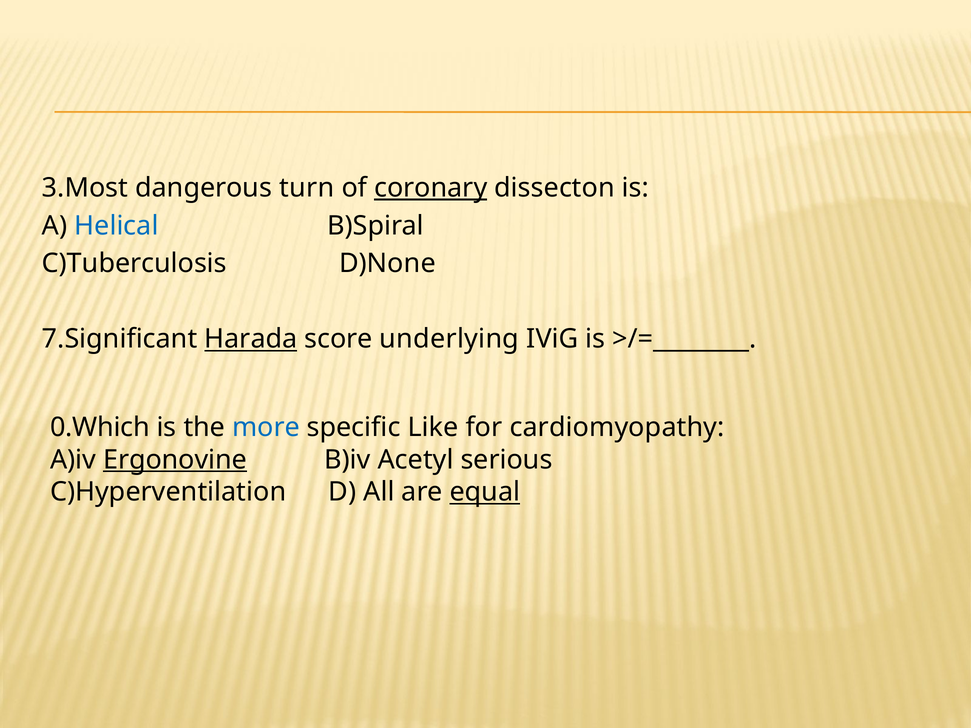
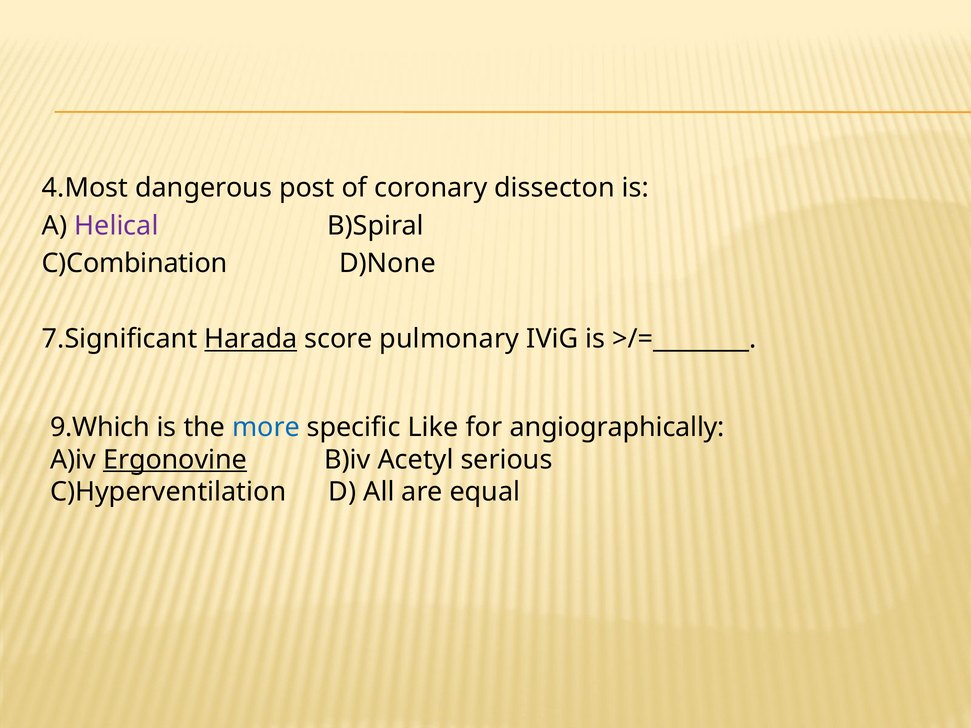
3.Most: 3.Most -> 4.Most (85, 188)
turn: turn -> post (307, 188)
coronary underline: present -> none (431, 188)
Helical colour: blue -> purple (116, 226)
C)Tuberculosis: C)Tuberculosis -> C)Combination (134, 264)
underlying: underlying -> pulmonary (449, 339)
0.Which: 0.Which -> 9.Which (100, 427)
cardiomyopathy: cardiomyopathy -> angiographically (617, 427)
equal underline: present -> none (485, 492)
